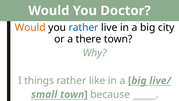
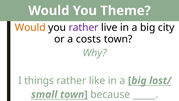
Doctor: Doctor -> Theme (126, 11)
rather colour: blue -> purple (84, 27)
there: there -> costs (88, 39)
live/: live/ -> lost/ (160, 80)
